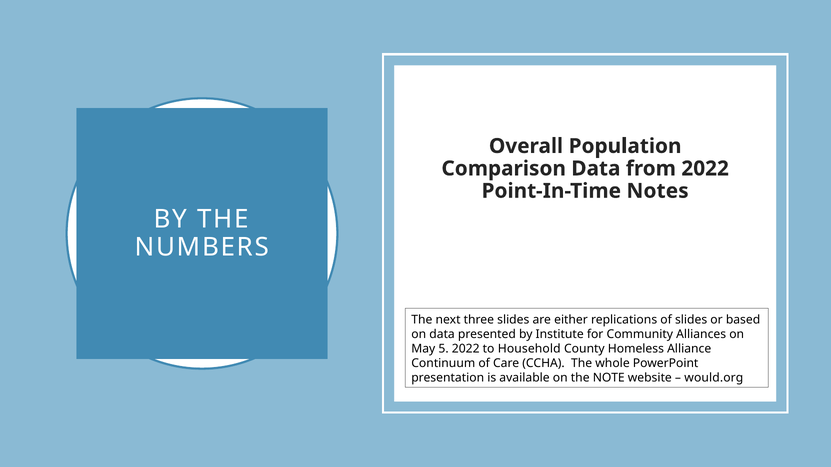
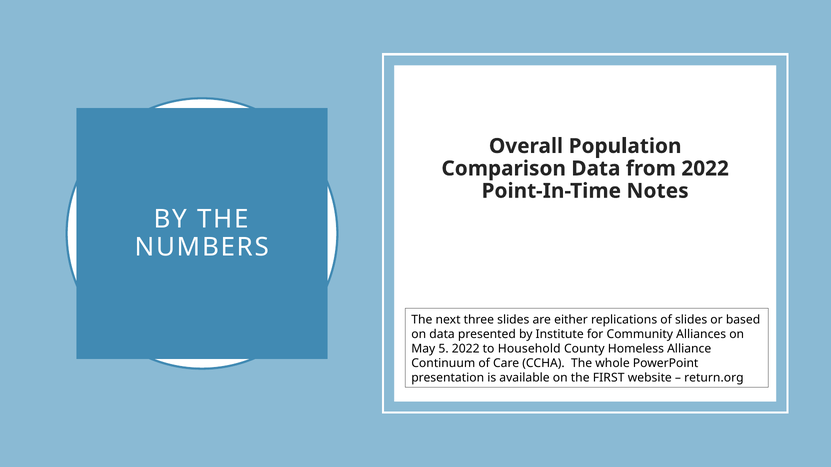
NOTE: NOTE -> FIRST (609, 378)
would.org: would.org -> return.org (714, 378)
